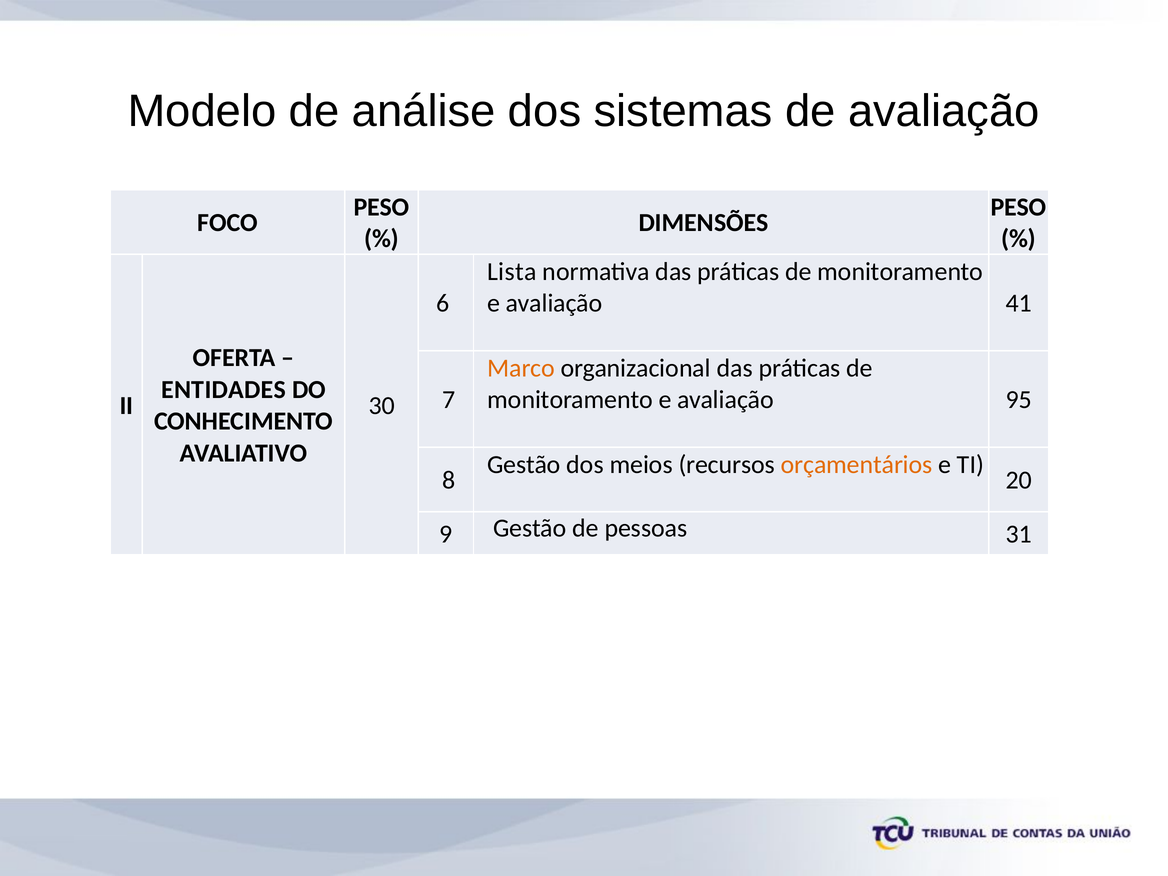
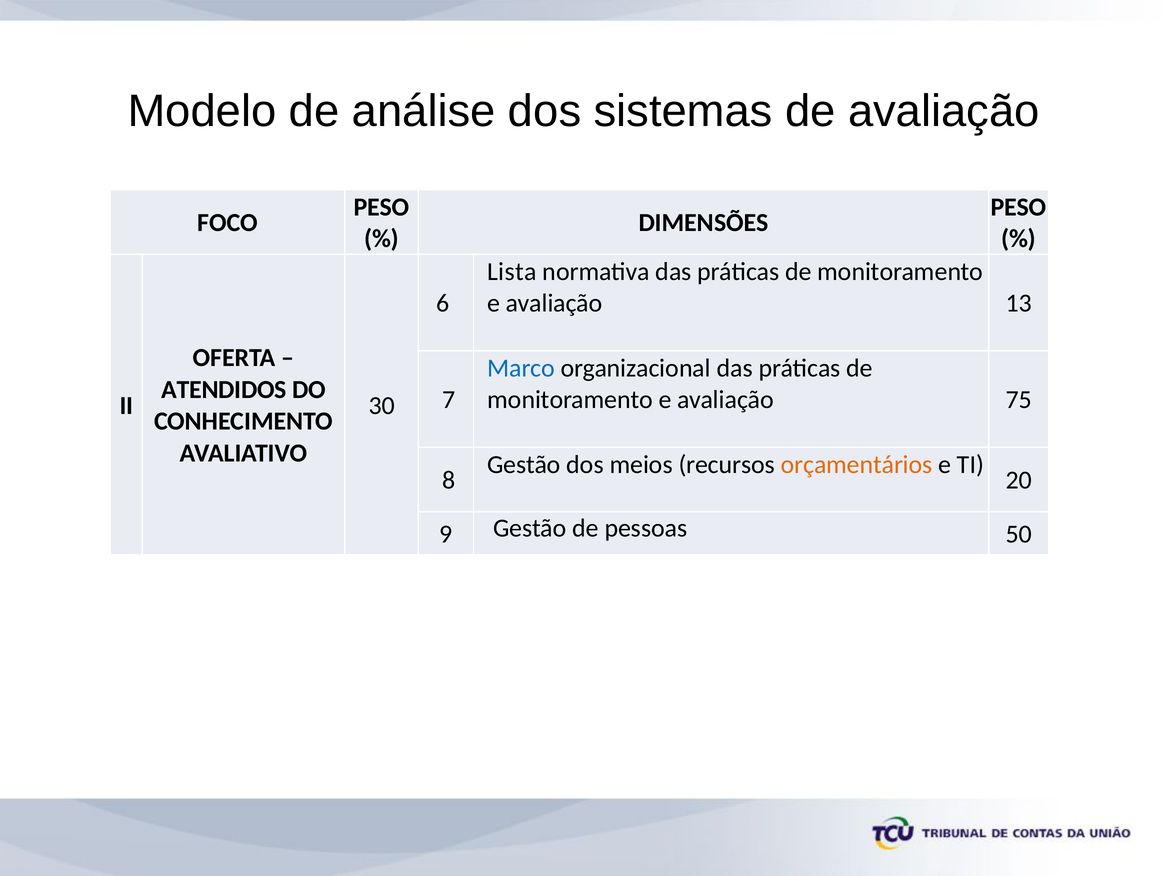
41: 41 -> 13 (1019, 303)
Marco colour: orange -> blue (521, 368)
ENTIDADES: ENTIDADES -> ATENDIDOS (224, 390)
95: 95 -> 75 (1019, 400)
31: 31 -> 50 (1019, 534)
